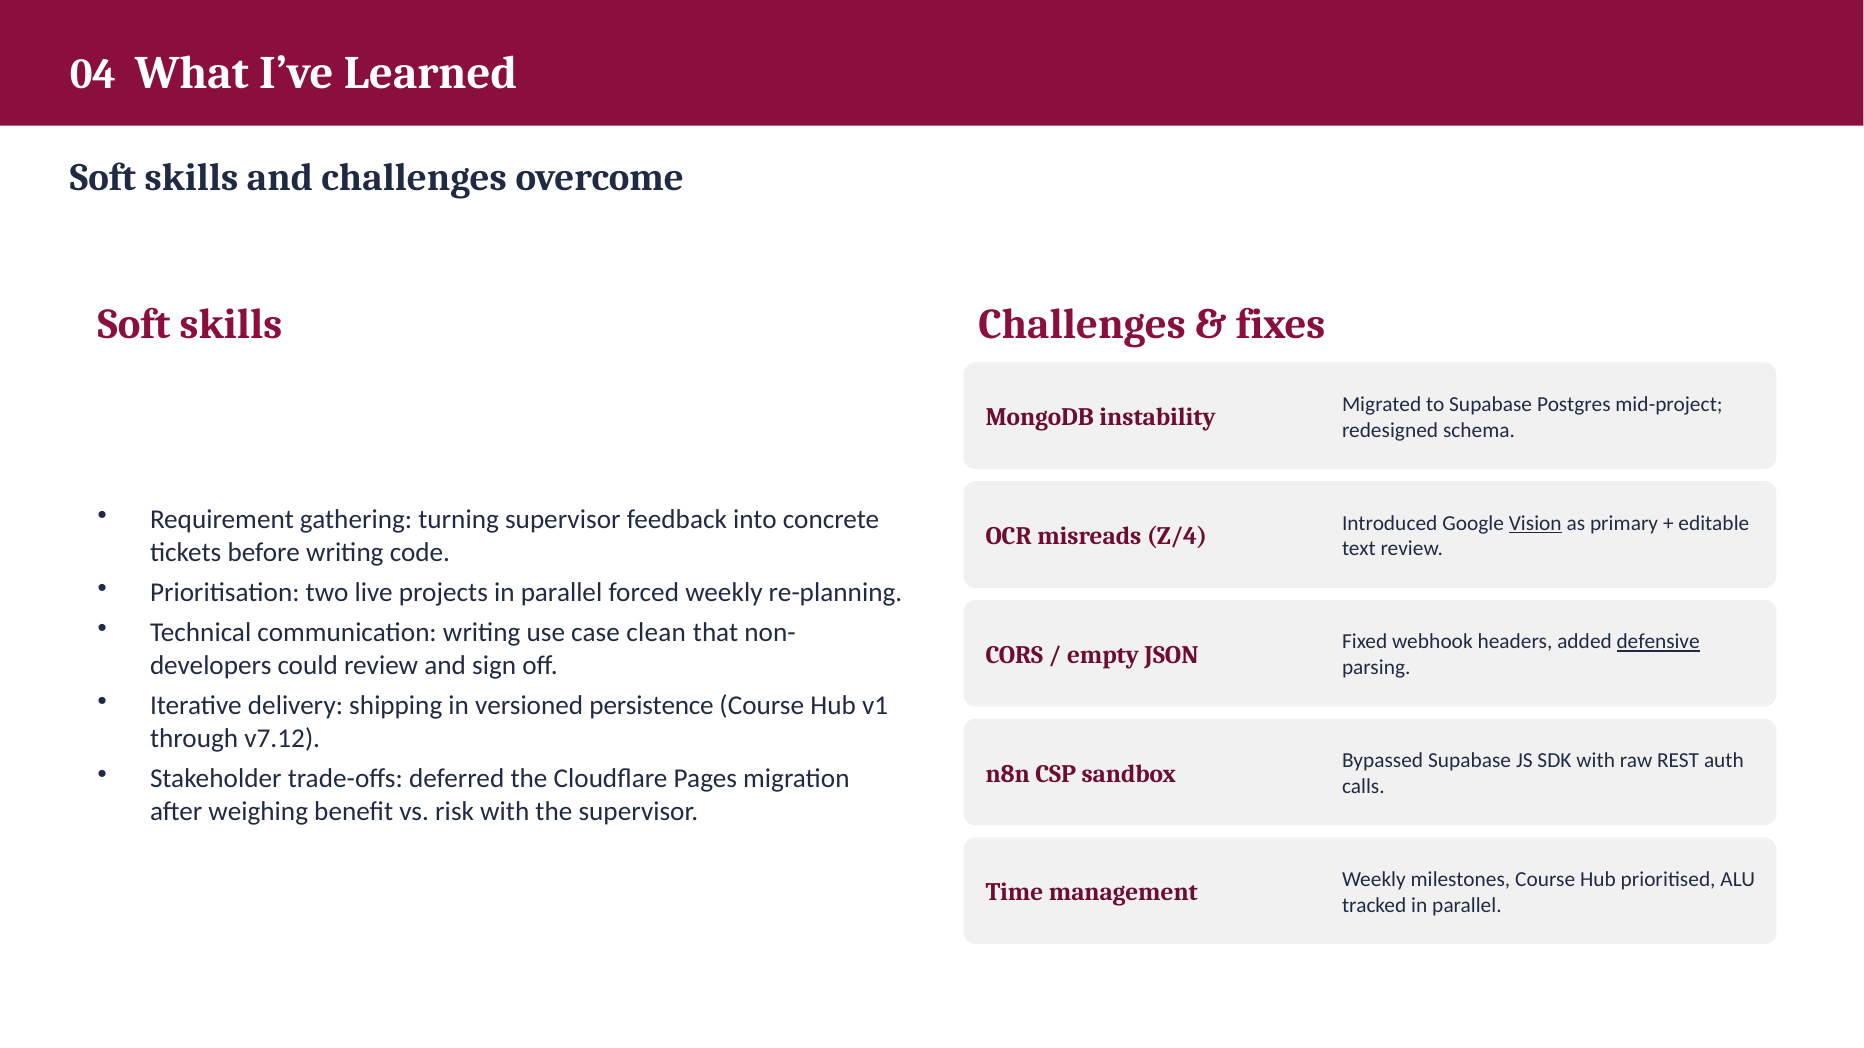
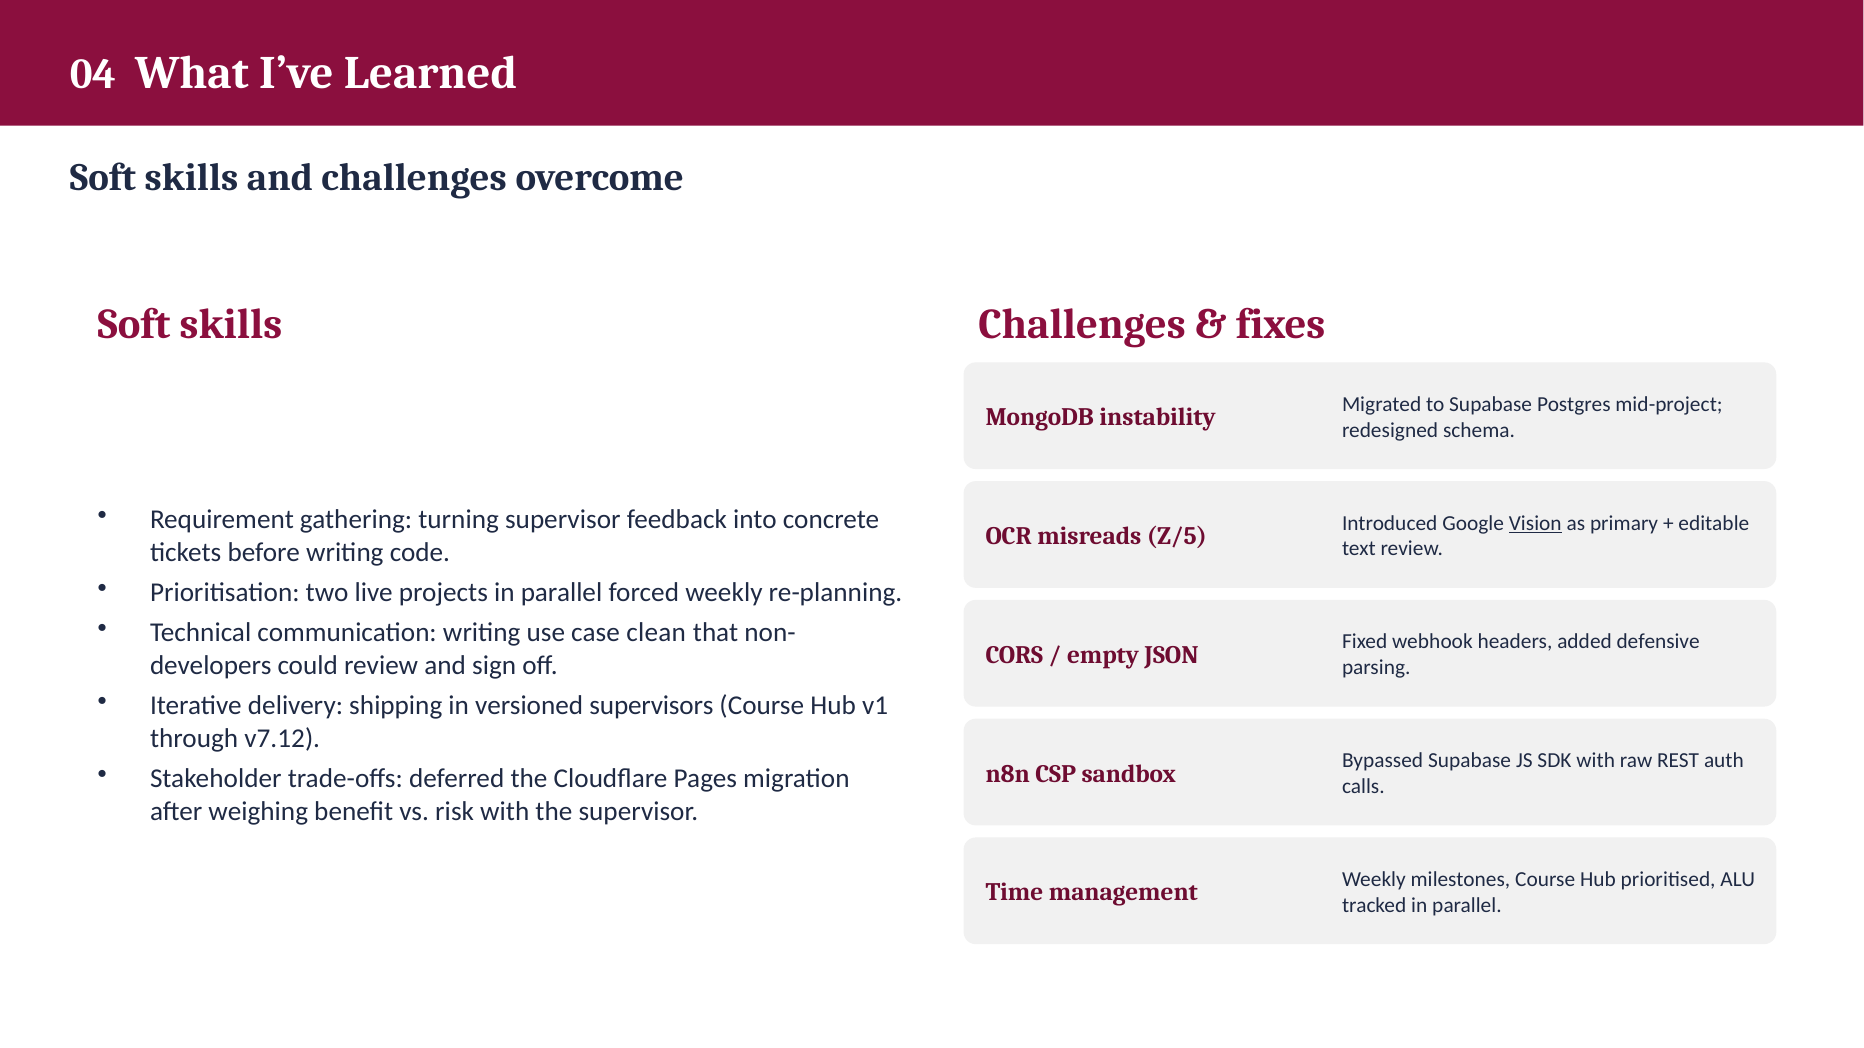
Z/4: Z/4 -> Z/5 (1177, 536)
defensive underline: present -> none (1658, 642)
persistence: persistence -> supervisors (651, 706)
